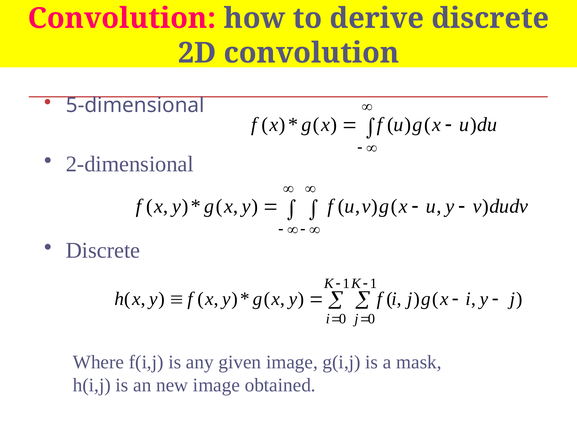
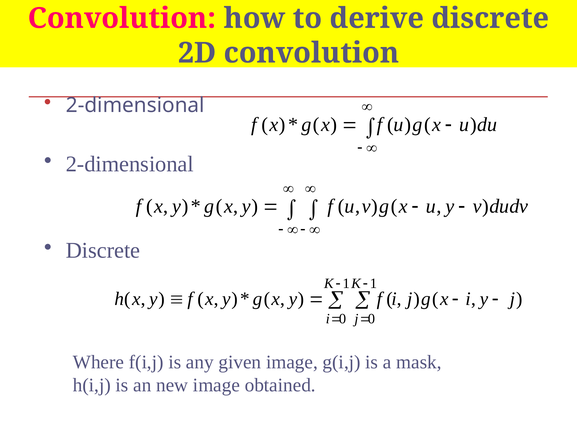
5-dimensional: 5-dimensional -> 2-dimensional (135, 105)
